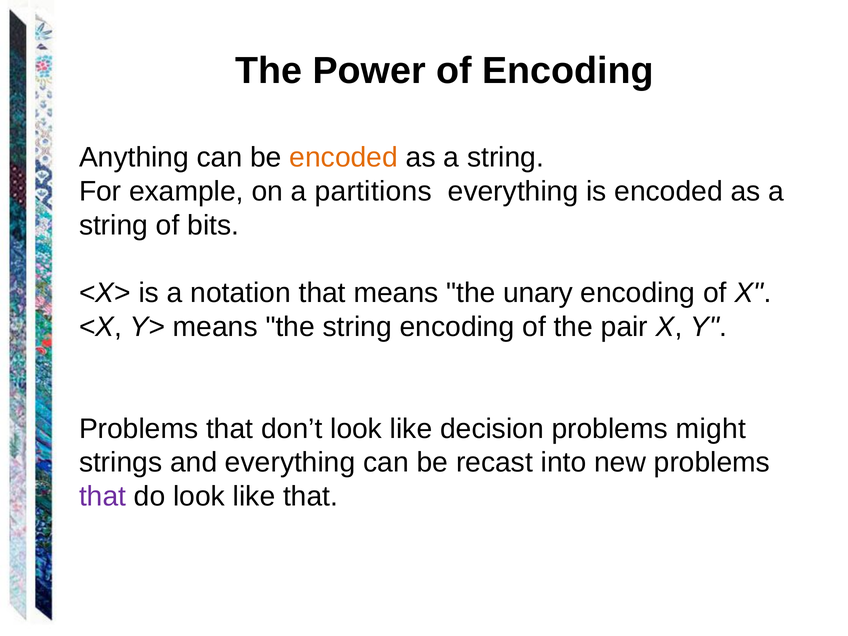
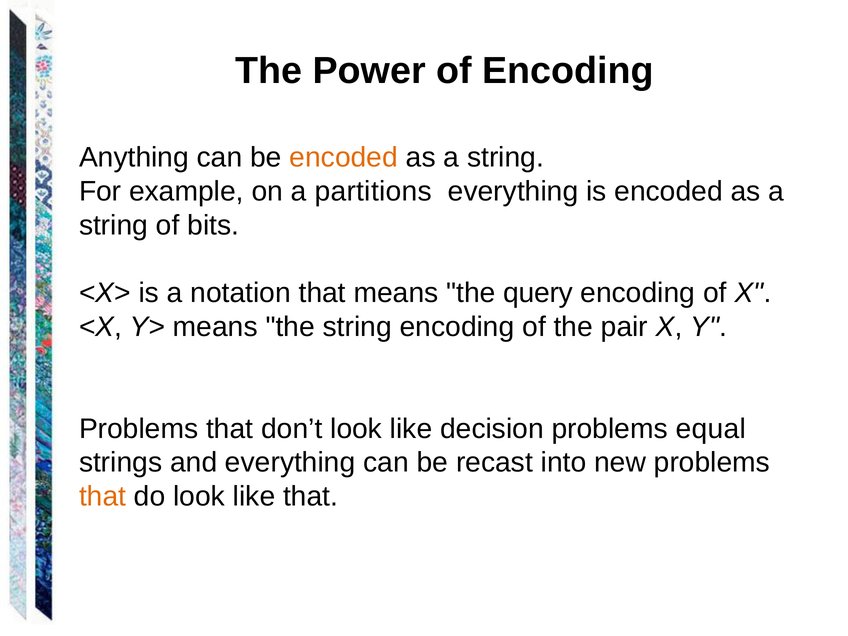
unary: unary -> query (538, 293)
might: might -> equal (711, 429)
that colour: purple -> orange (103, 497)
